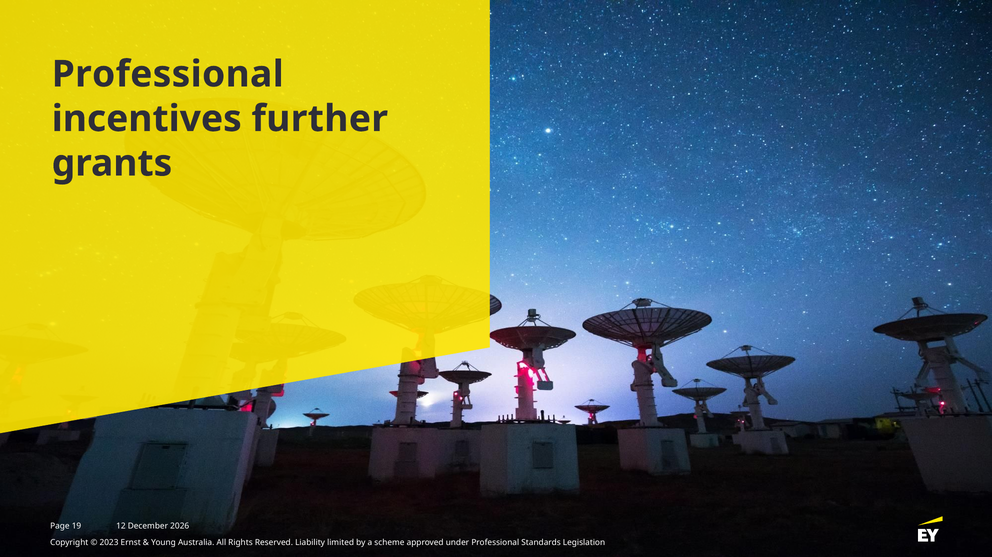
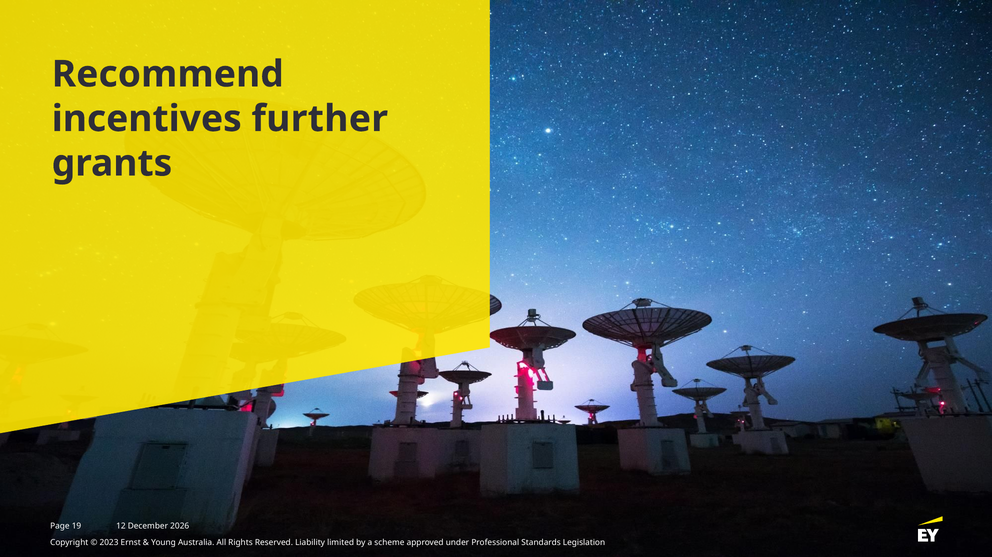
Professional: Professional -> Recommend (168, 74)
